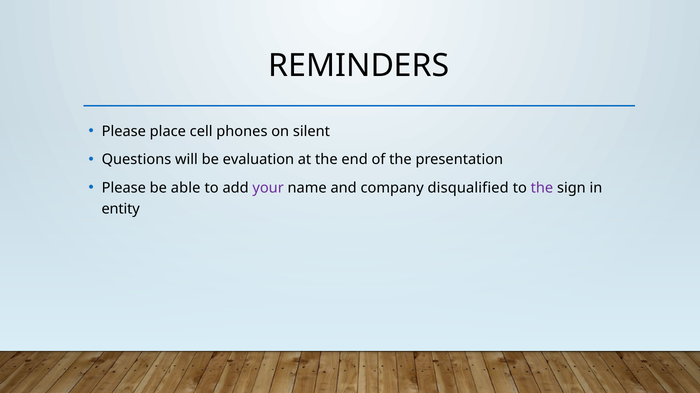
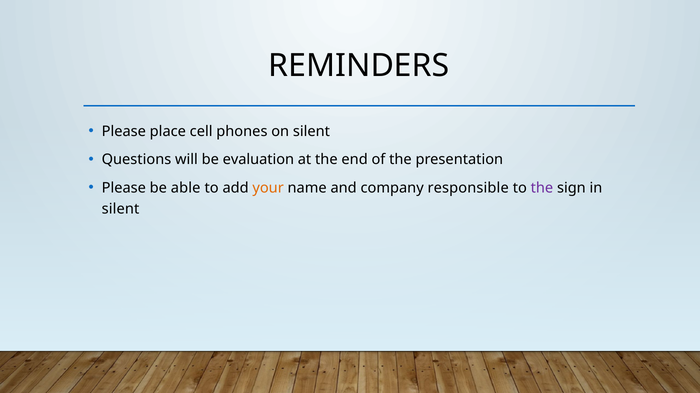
your colour: purple -> orange (268, 188)
disqualified: disqualified -> responsible (468, 188)
entity: entity -> silent (121, 209)
